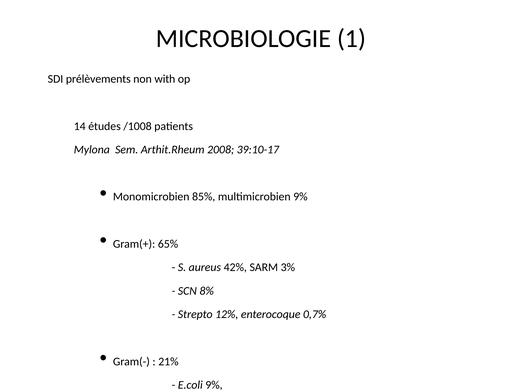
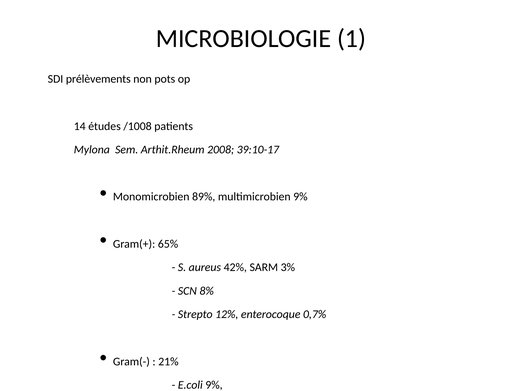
with: with -> pots (165, 79)
85%: 85% -> 89% (204, 197)
